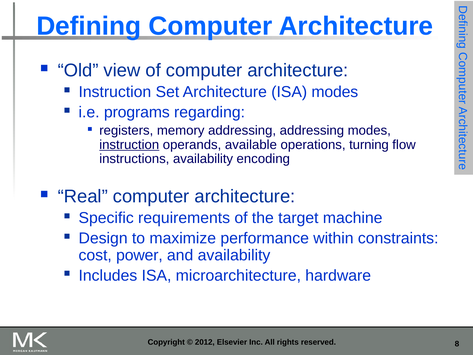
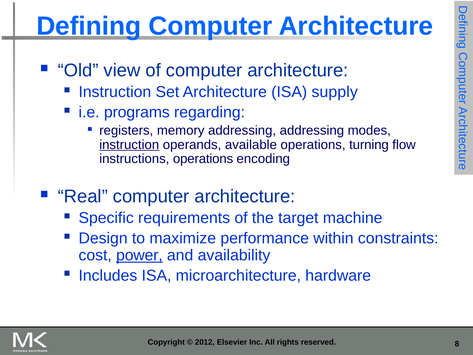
ISA modes: modes -> supply (335, 92)
instructions availability: availability -> operations (203, 159)
power underline: none -> present (139, 255)
